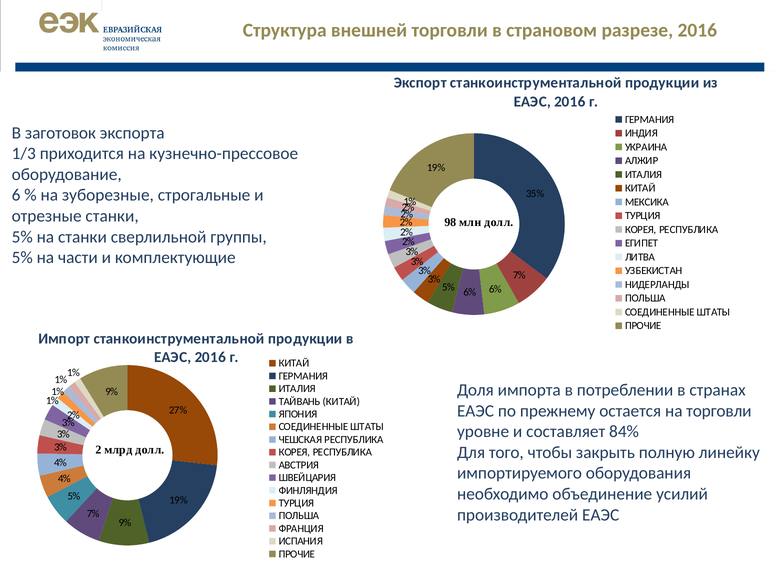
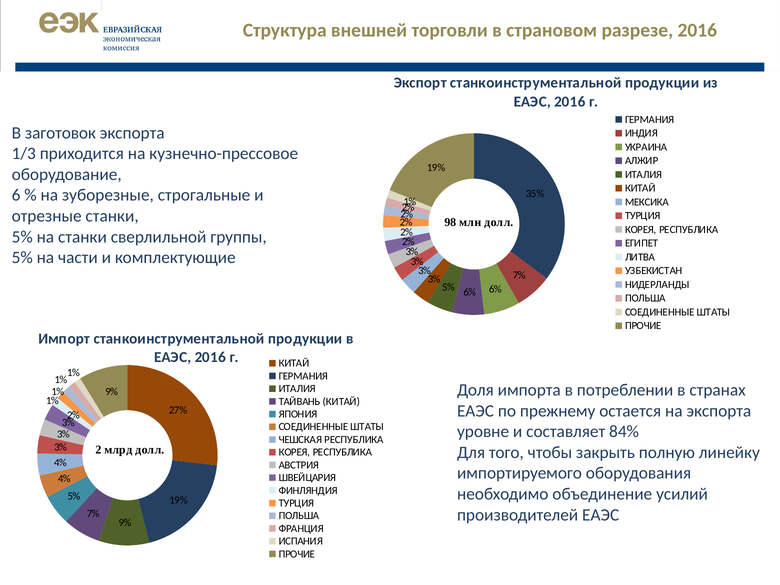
на торговли: торговли -> экспорта (719, 411)
